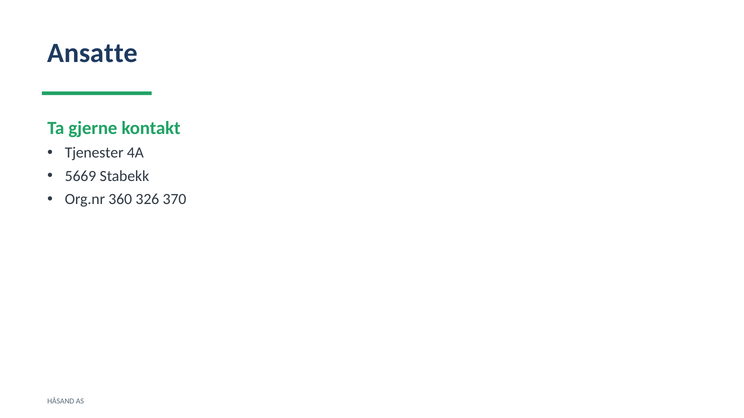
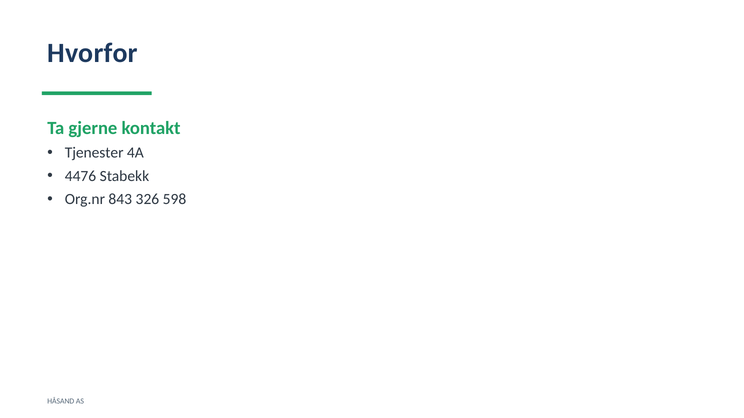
Ansatte: Ansatte -> Hvorfor (93, 53)
5669: 5669 -> 4476 (80, 176)
360: 360 -> 843 (120, 200)
370: 370 -> 598 (175, 200)
